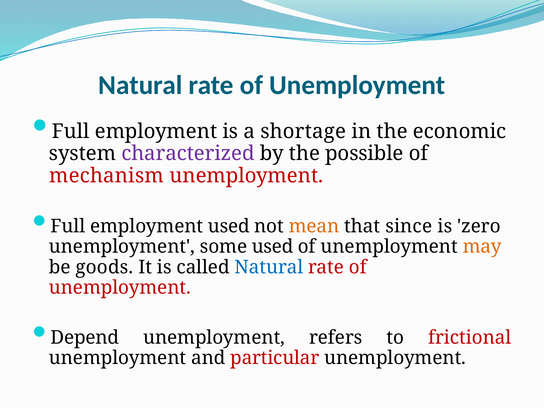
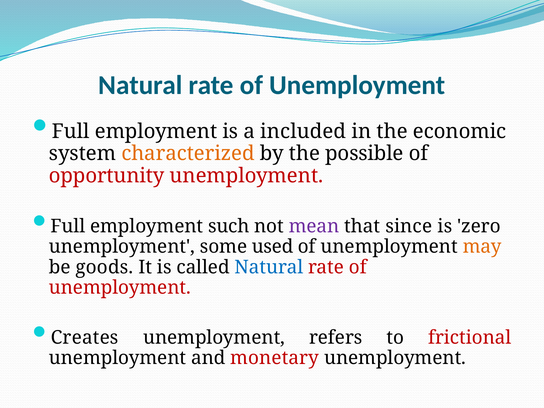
shortage: shortage -> included (303, 131)
characterized colour: purple -> orange (188, 154)
mechanism: mechanism -> opportunity (107, 176)
employment used: used -> such (229, 226)
mean colour: orange -> purple (314, 226)
Depend: Depend -> Creates (85, 338)
particular: particular -> monetary (275, 358)
